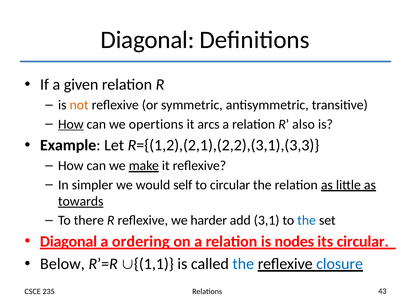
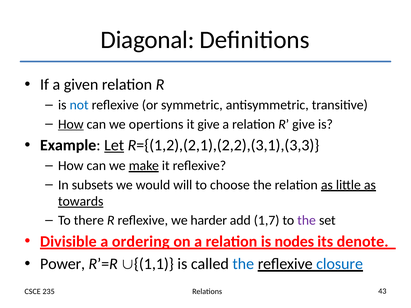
not colour: orange -> blue (79, 105)
it arcs: arcs -> give (209, 124)
R also: also -> give (304, 124)
Let underline: none -> present (114, 145)
simpler: simpler -> subsets (92, 185)
self: self -> will (183, 185)
to circular: circular -> choose (230, 185)
3,1: 3,1 -> 1,7 (267, 221)
the colour: blue -> purple (307, 221)
Diagonal: Diagonal -> Divisible (68, 242)
its circular: circular -> denote (363, 242)
Below: Below -> Power (63, 264)
